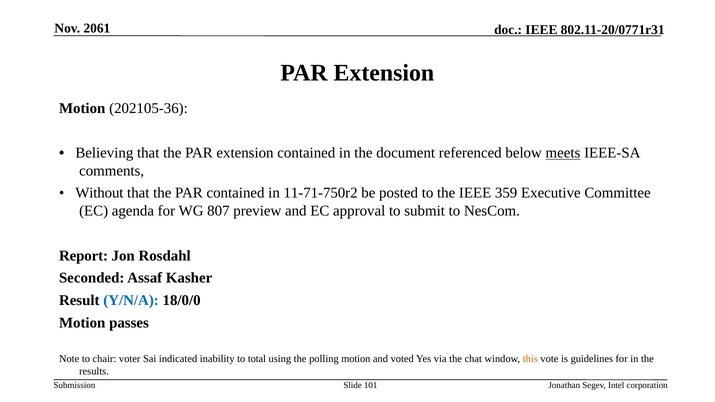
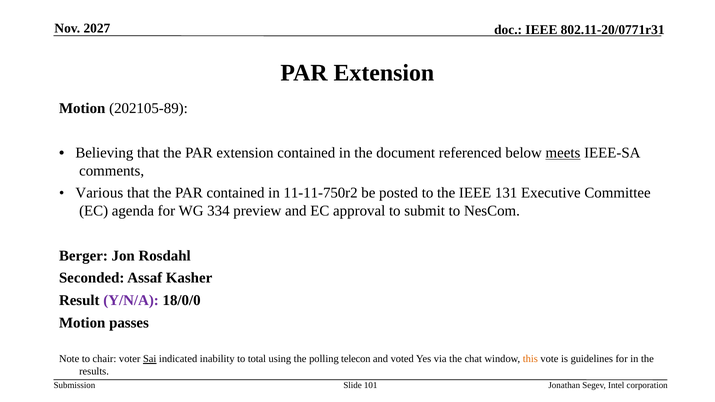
2061: 2061 -> 2027 (97, 28)
202105-36: 202105-36 -> 202105-89 (148, 108)
Without: Without -> Various (99, 193)
11-71-750r2: 11-71-750r2 -> 11-11-750r2 (321, 193)
359: 359 -> 131 (506, 193)
807: 807 -> 334 (218, 211)
Report: Report -> Berger (83, 256)
Y/N/A colour: blue -> purple (131, 300)
Sai underline: none -> present (150, 359)
polling motion: motion -> telecon (356, 359)
